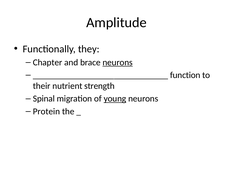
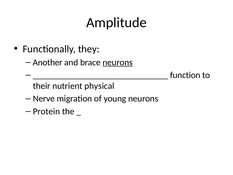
Chapter: Chapter -> Another (48, 62)
strength: strength -> physical (99, 86)
Spinal: Spinal -> Nerve (44, 99)
young underline: present -> none (115, 99)
